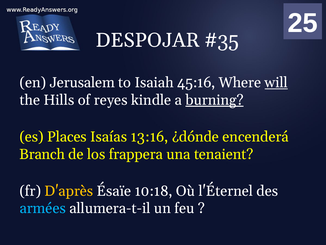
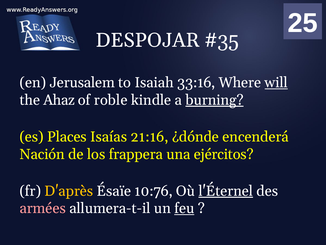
45:16: 45:16 -> 33:16 (196, 82)
Hills: Hills -> Ahaz (59, 100)
reyes: reyes -> roble (111, 100)
13:16: 13:16 -> 21:16 (149, 137)
Branch: Branch -> Nación (42, 154)
tenaient: tenaient -> ejércitos (224, 154)
10:18: 10:18 -> 10:76 (154, 191)
l'Éternel underline: none -> present (226, 191)
armées colour: light blue -> pink (43, 208)
feu underline: none -> present (184, 208)
